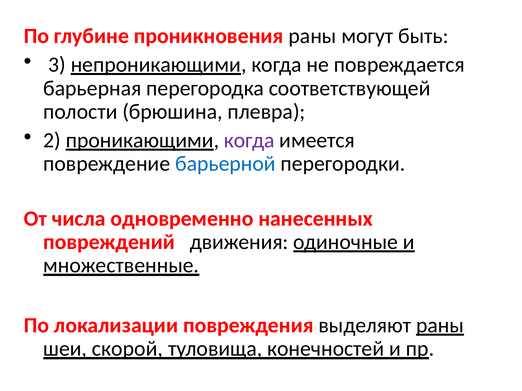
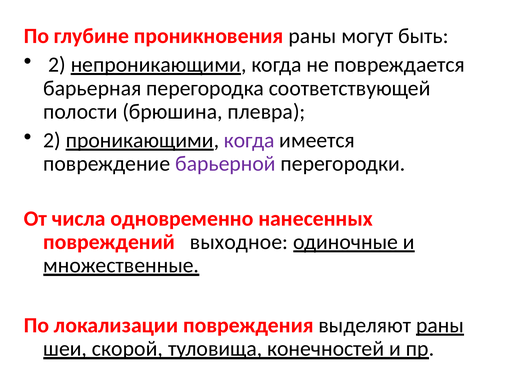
3: 3 -> 2 (57, 65)
барьерной colour: blue -> purple (225, 164)
движения: движения -> выходное (239, 242)
